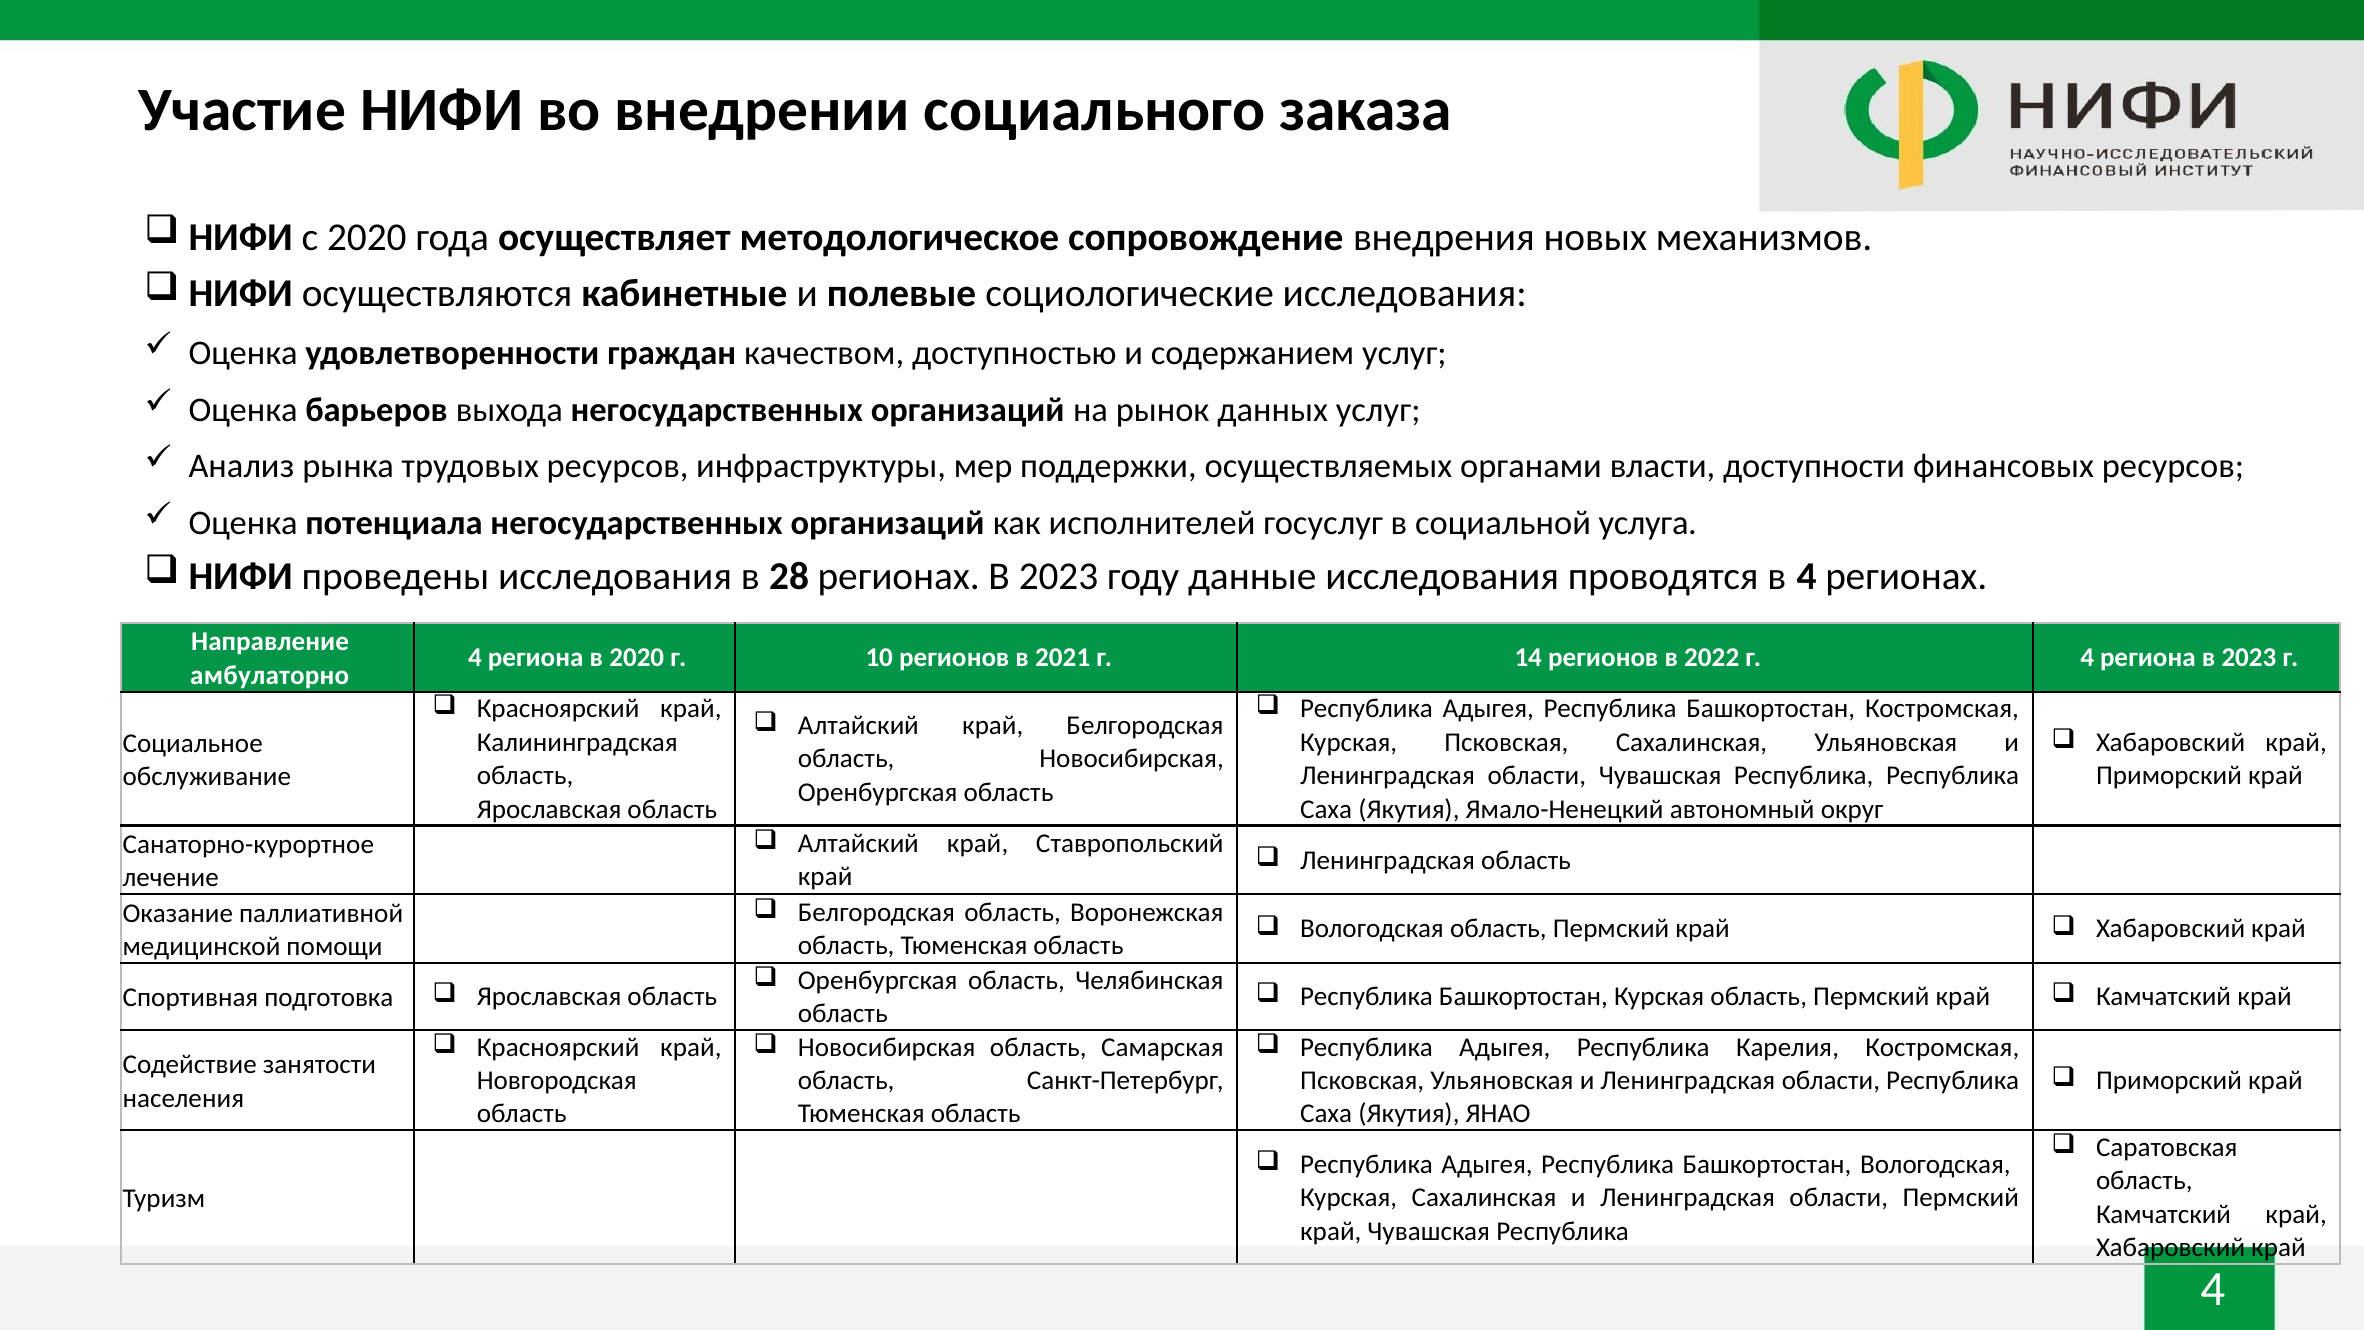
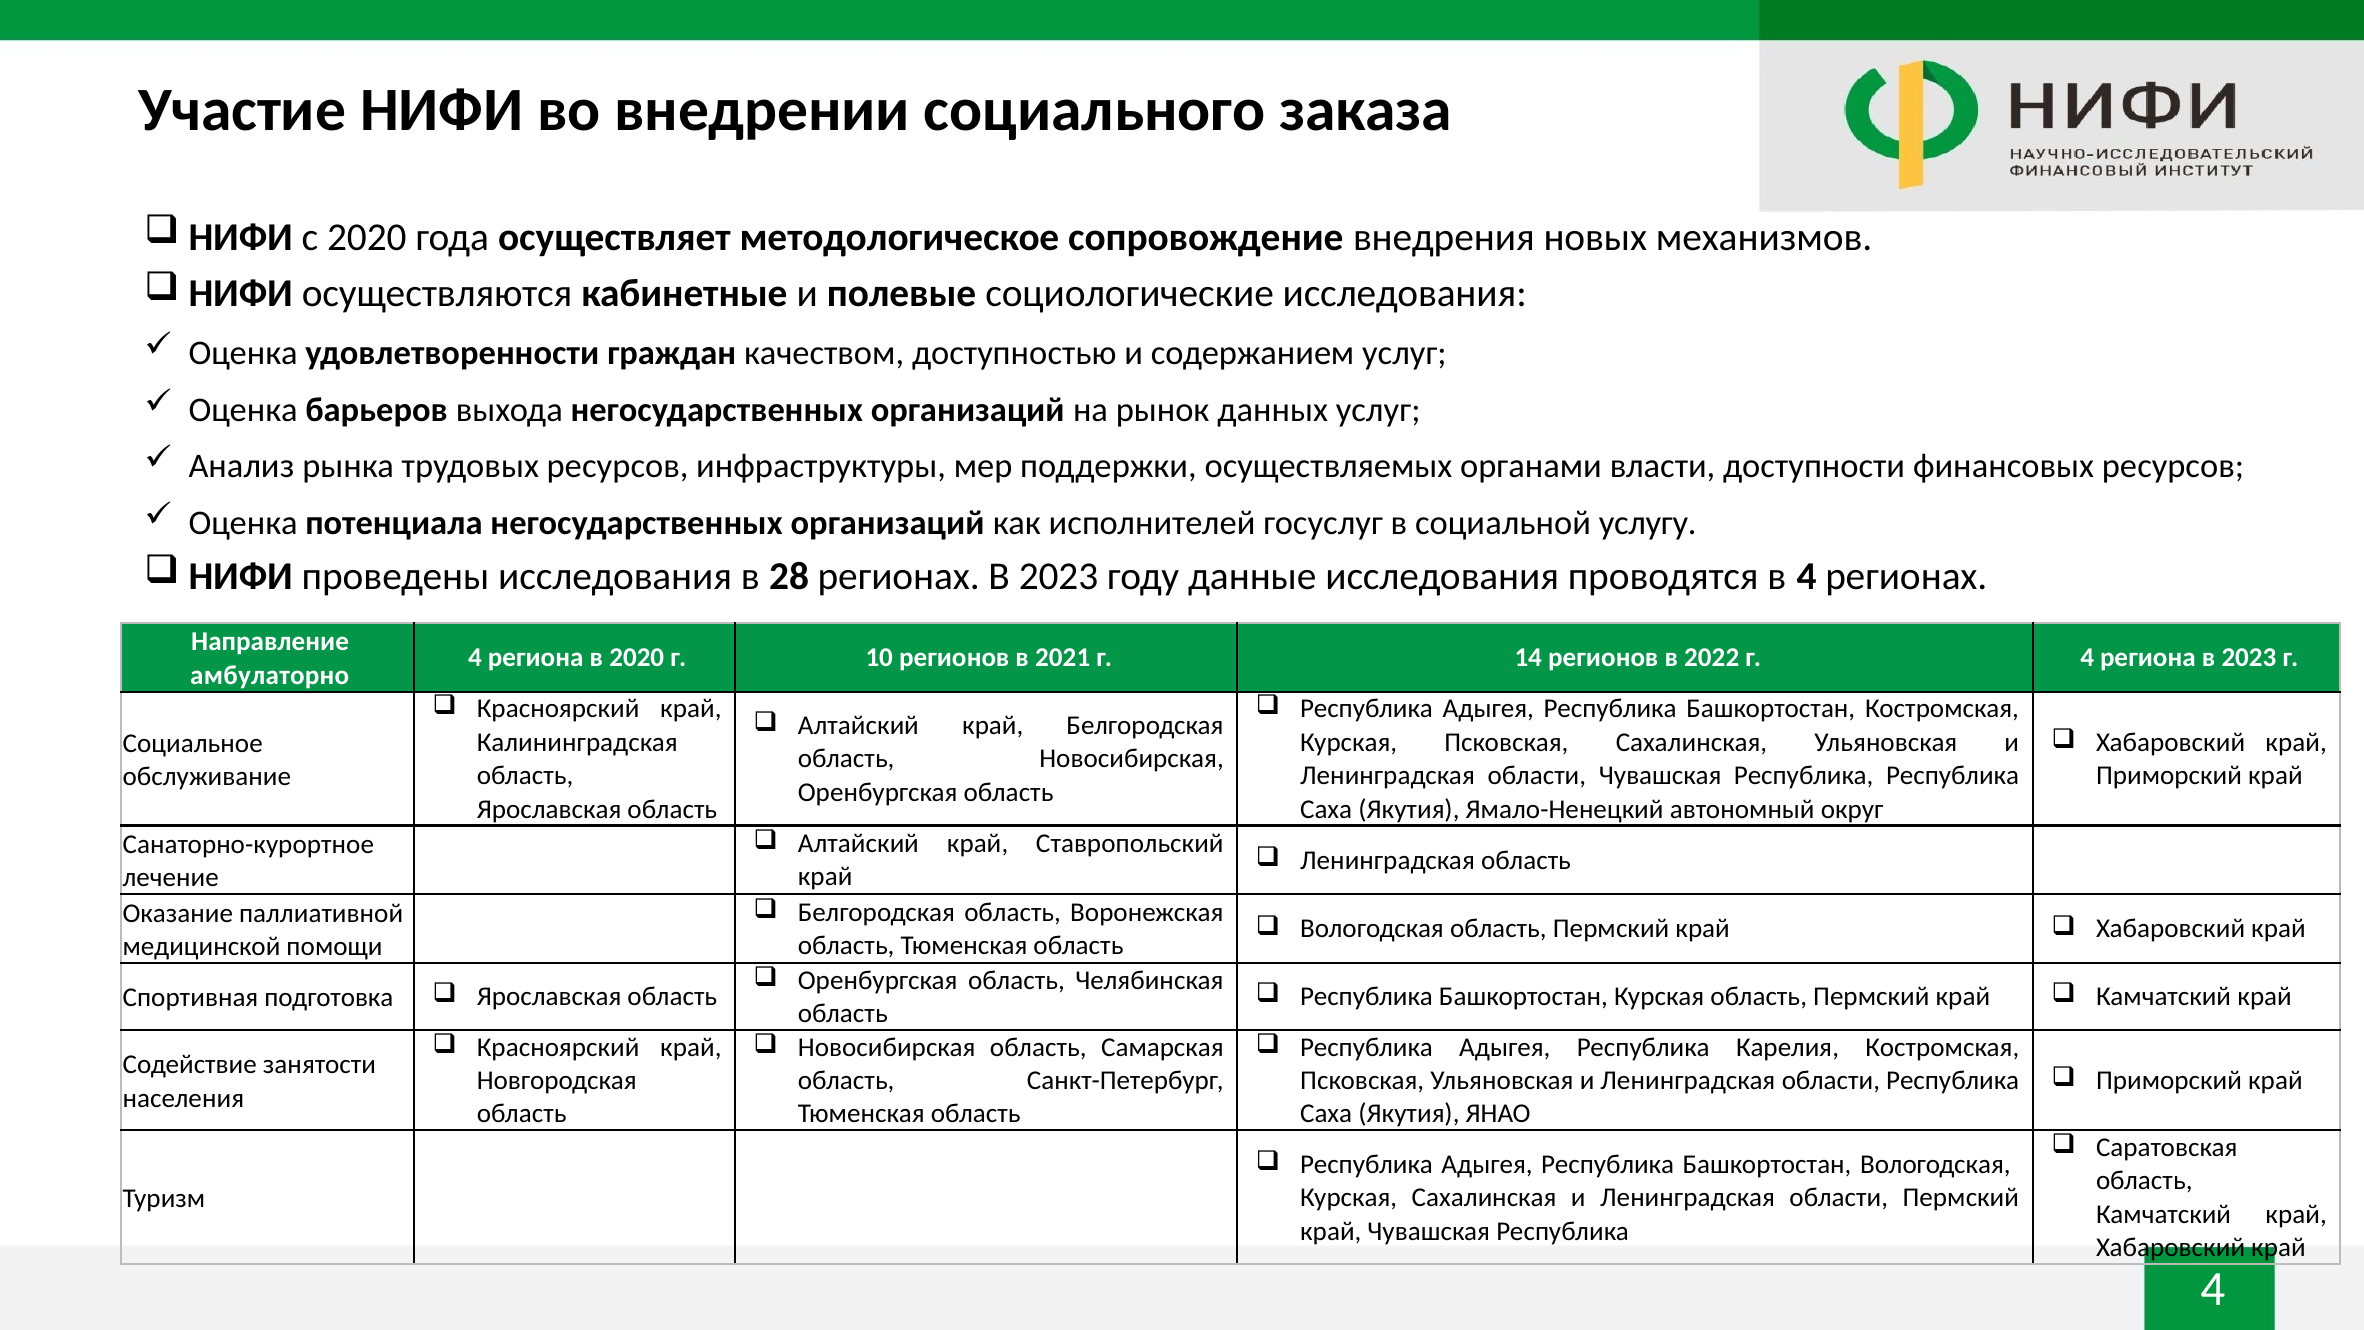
услуга: услуга -> услугу (1648, 523)
